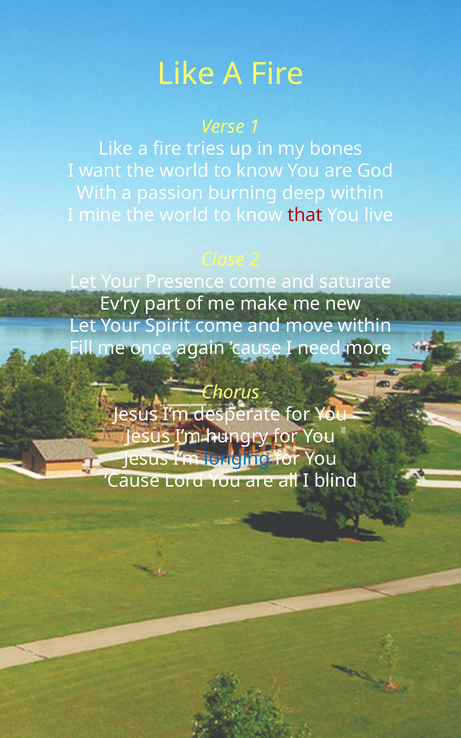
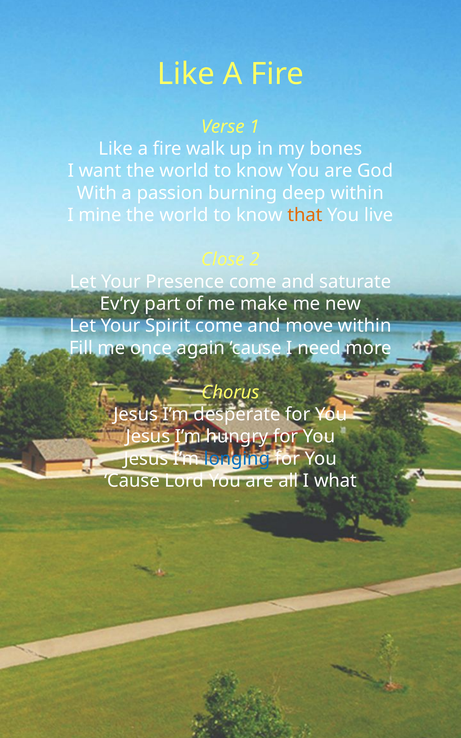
tries: tries -> walk (206, 149)
that colour: red -> orange (305, 215)
blind: blind -> what (335, 481)
